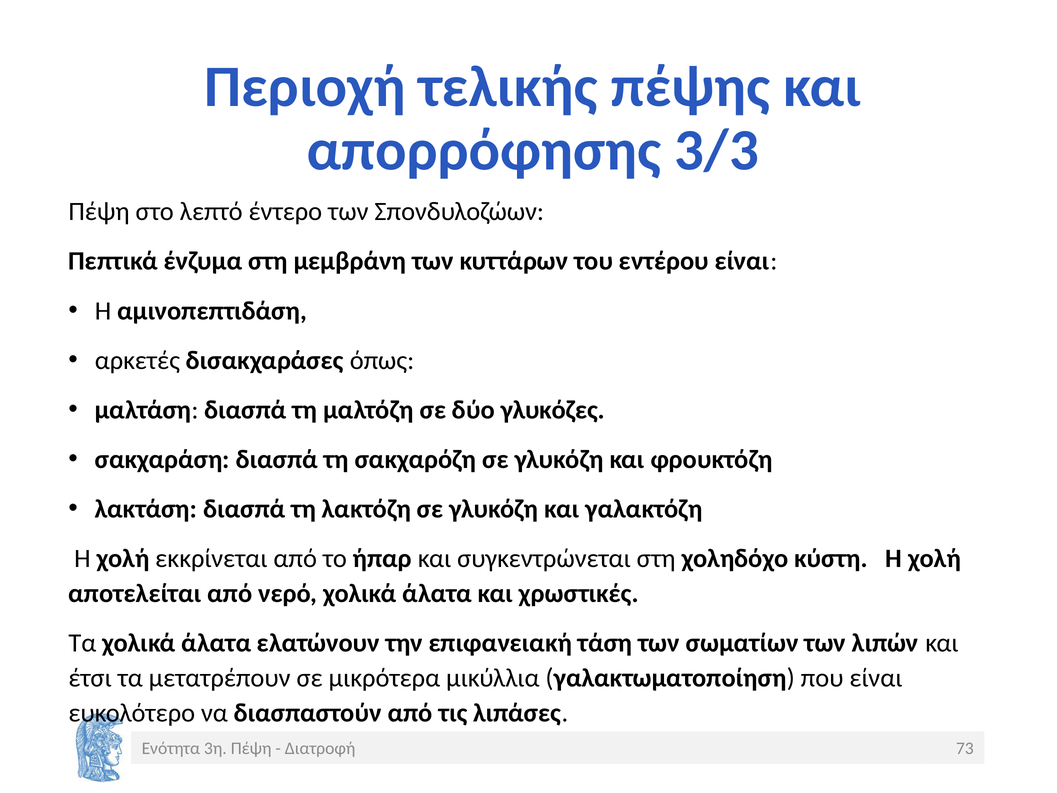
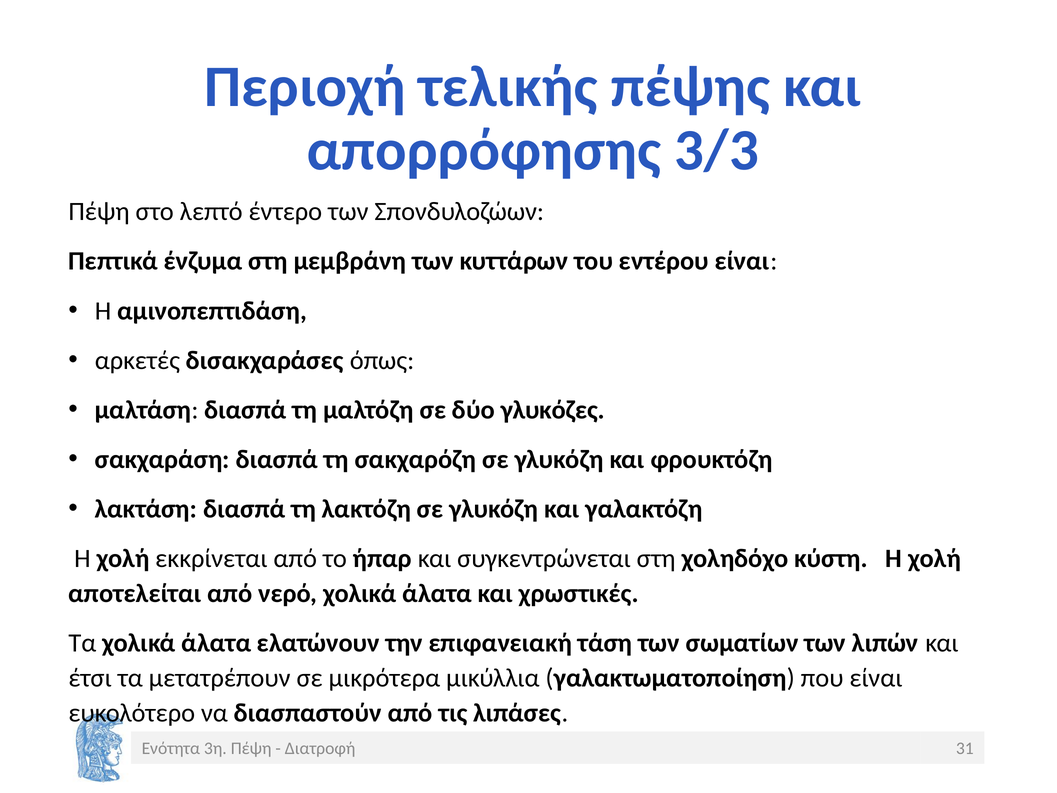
73: 73 -> 31 (965, 748)
